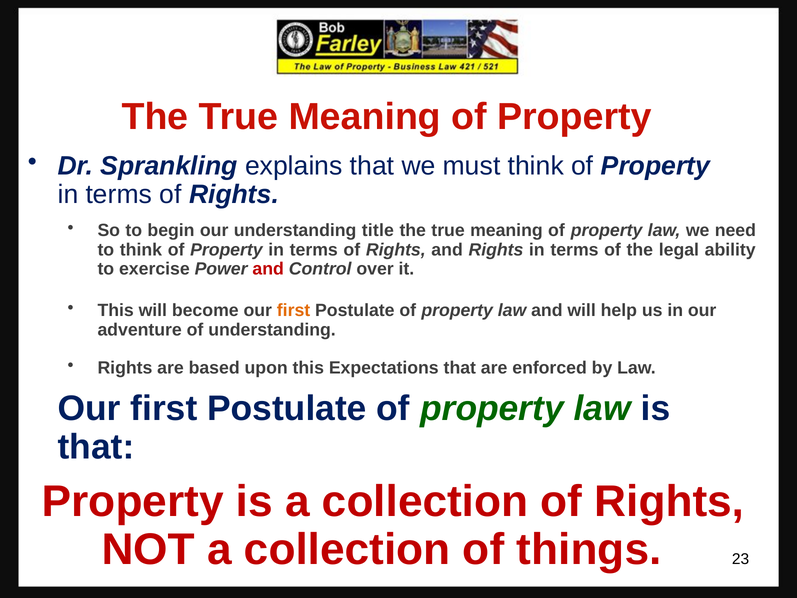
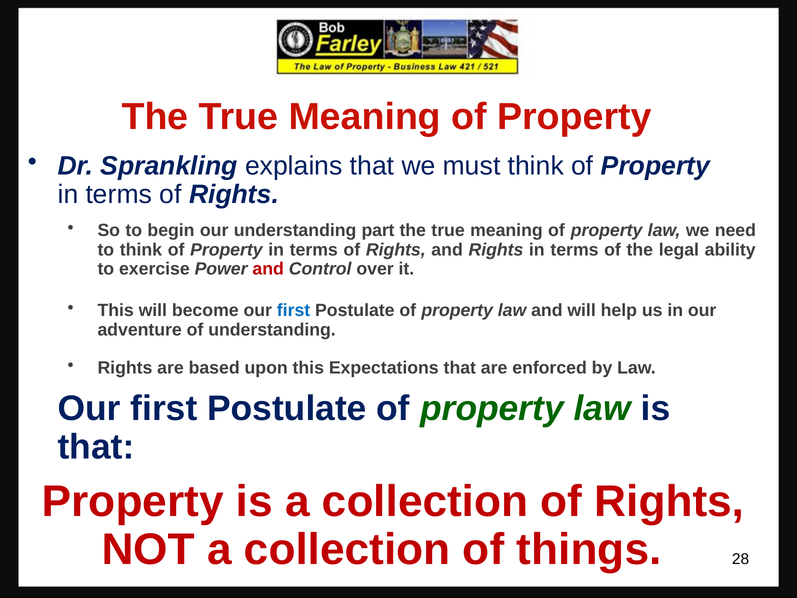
title: title -> part (378, 230)
first colour: orange -> blue (294, 310)
23: 23 -> 28 (741, 559)
